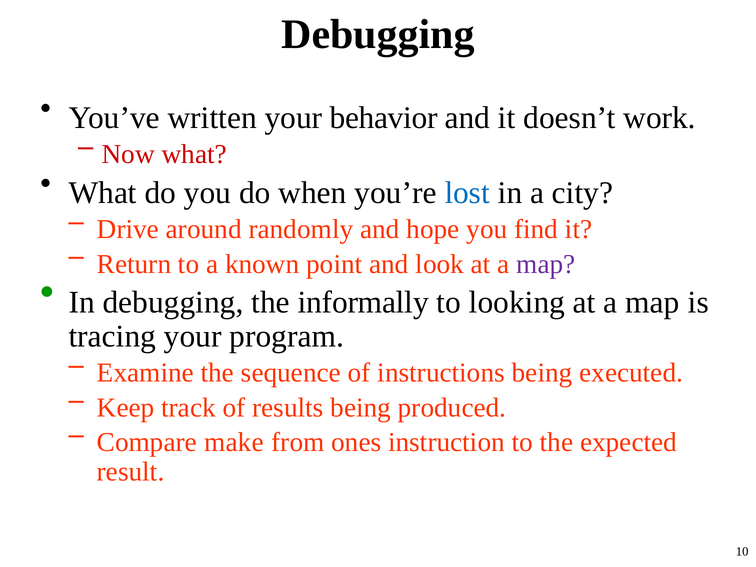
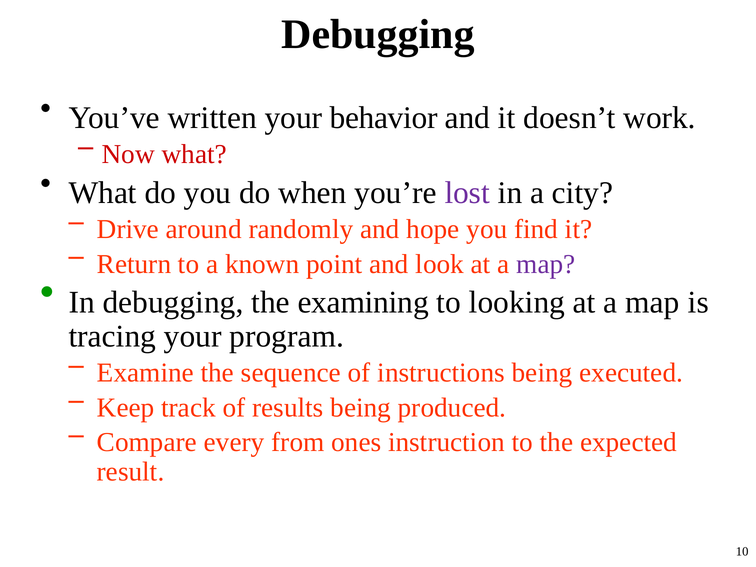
lost colour: blue -> purple (467, 193)
informally: informally -> examining (363, 302)
make: make -> every (234, 442)
